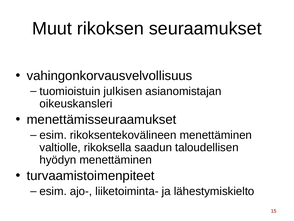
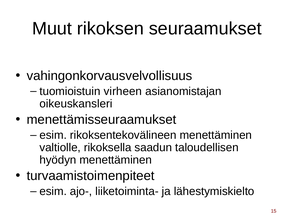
julkisen: julkisen -> virheen (123, 91)
